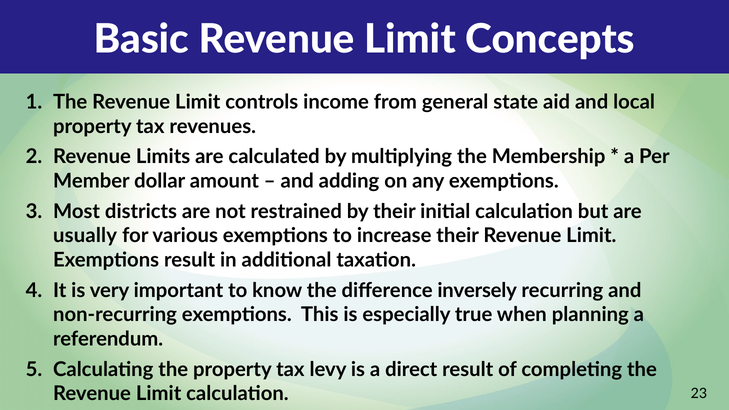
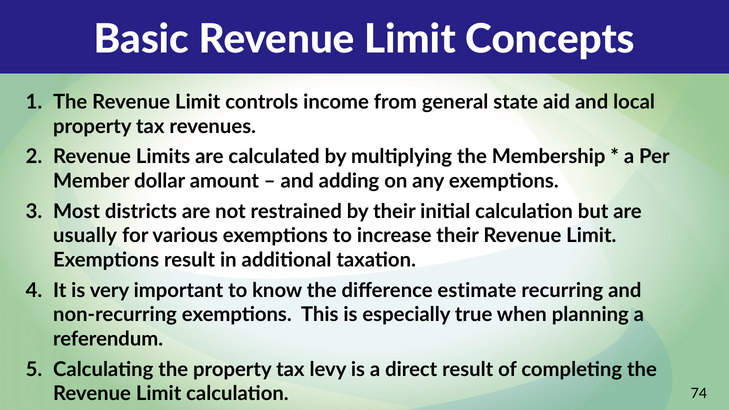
inversely: inversely -> estimate (477, 291)
23: 23 -> 74 (699, 394)
